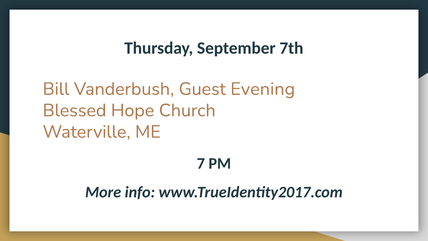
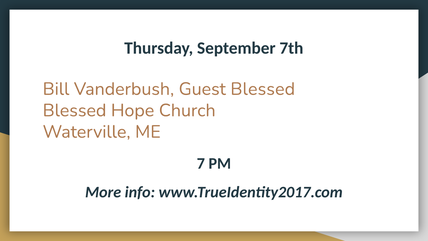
Guest Evening: Evening -> Blessed (263, 89)
